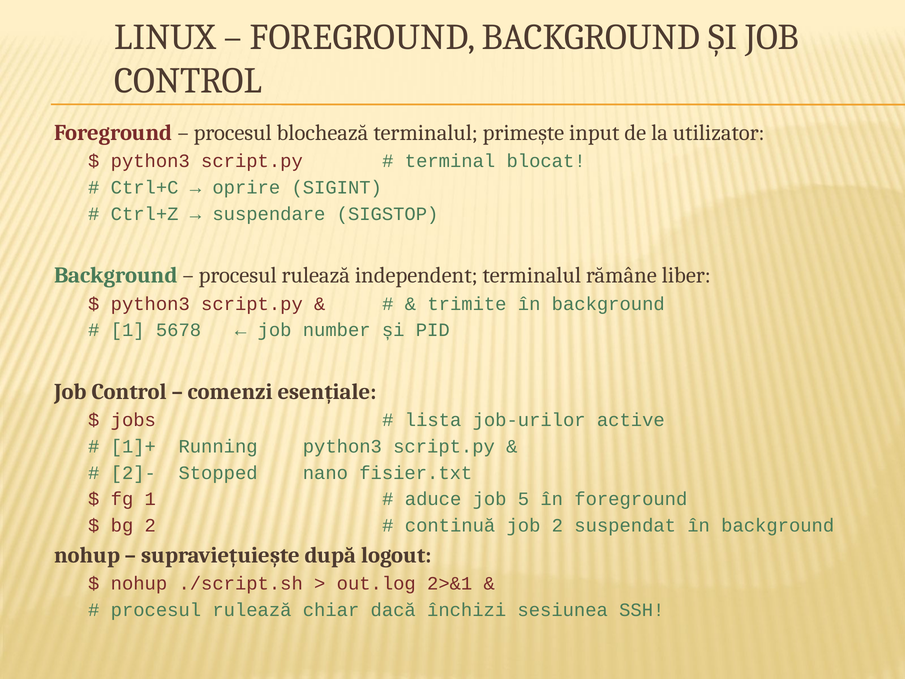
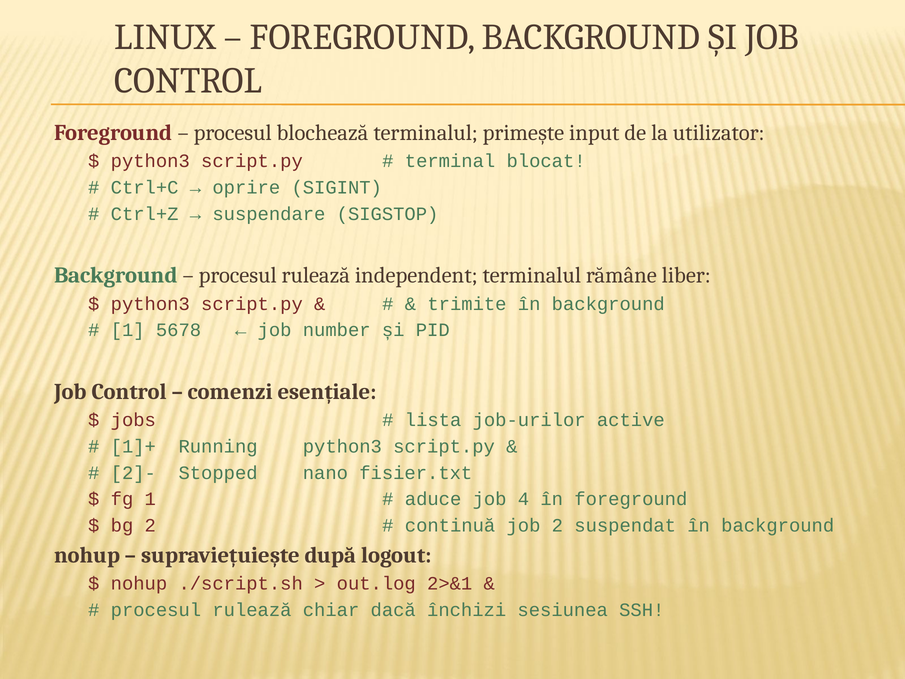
5: 5 -> 4 (523, 499)
